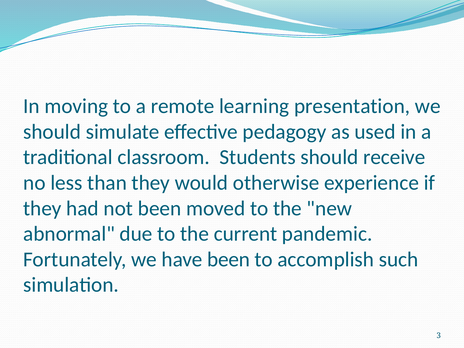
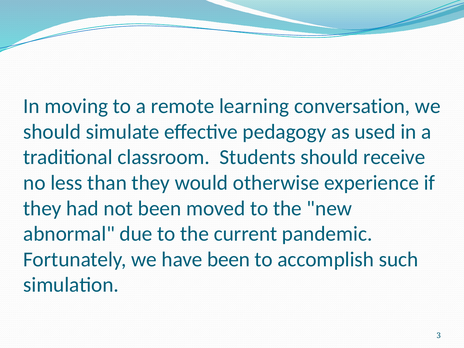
presentation: presentation -> conversation (352, 106)
